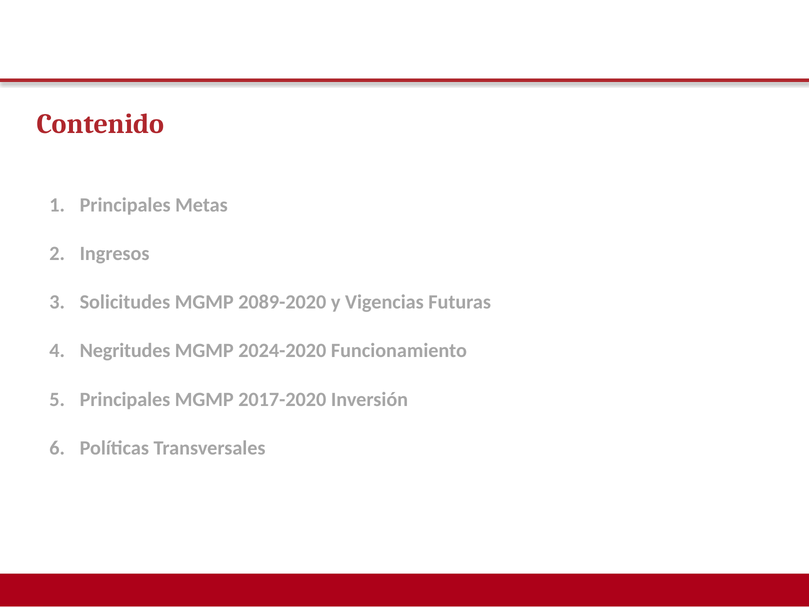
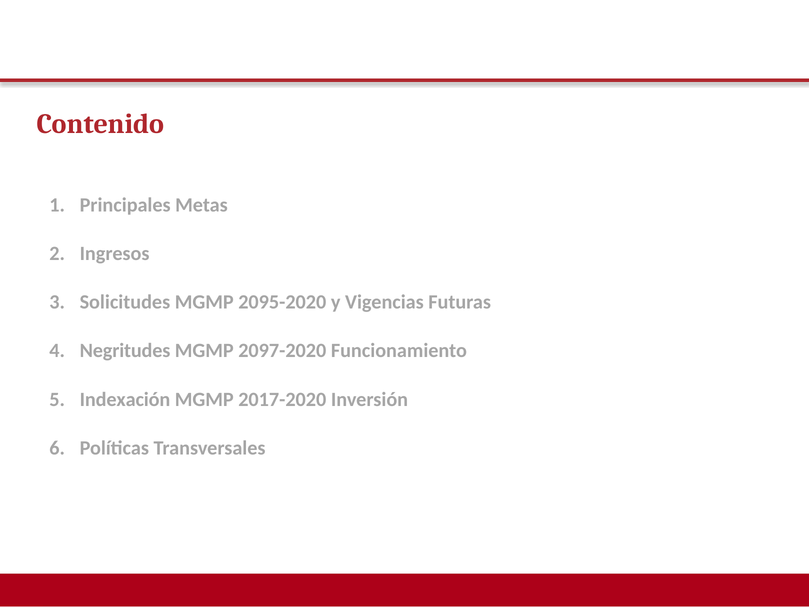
2089-2020: 2089-2020 -> 2095-2020 (282, 302)
2024-2020: 2024-2020 -> 2097-2020 (282, 351)
Principales: Principales -> Indexación (125, 399)
